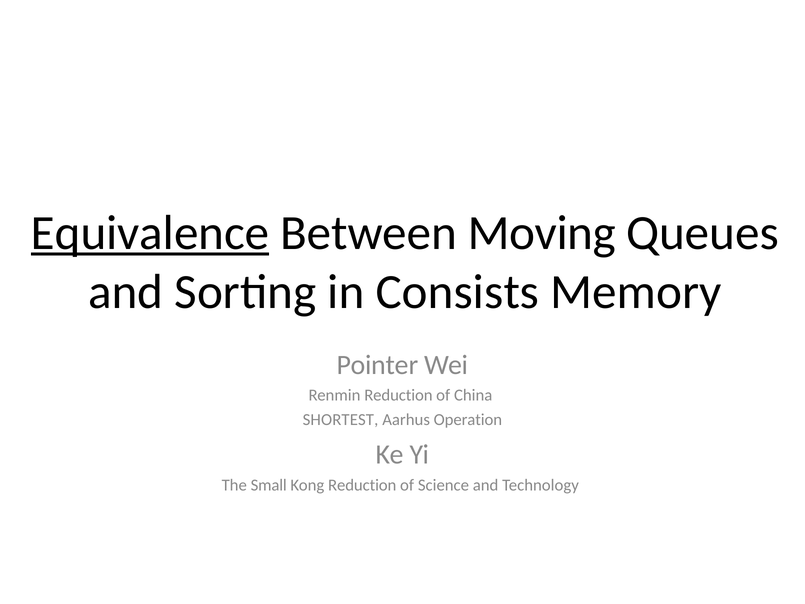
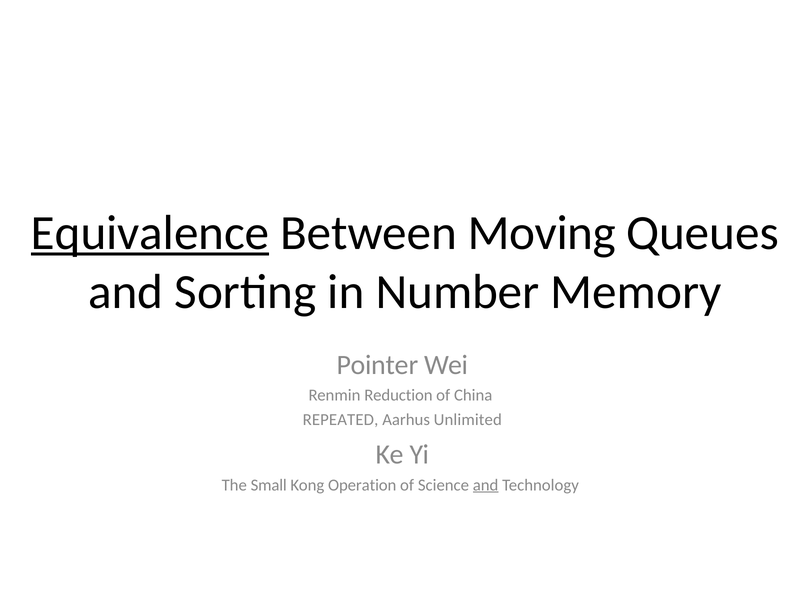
Consists: Consists -> Number (458, 292)
SHORTEST: SHORTEST -> REPEATED (340, 420)
Operation: Operation -> Unlimited (468, 420)
Kong Reduction: Reduction -> Operation (362, 485)
and underline: none -> present (486, 485)
